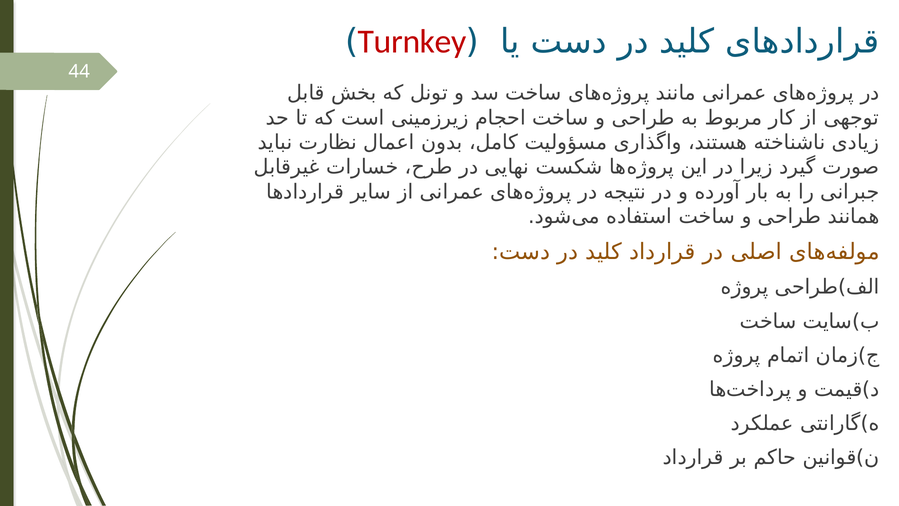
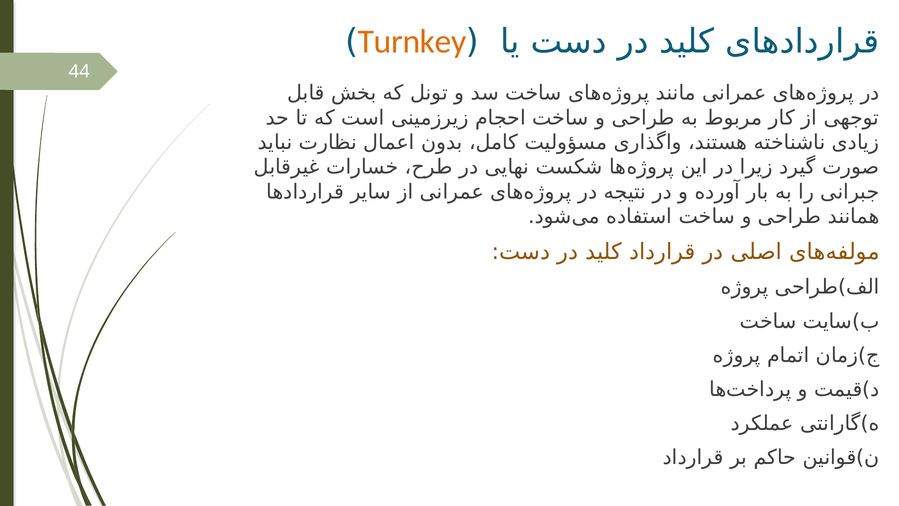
Turnkey colour: red -> orange (412, 42)
